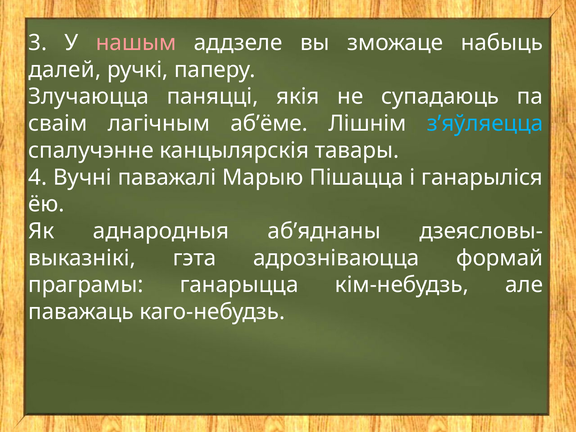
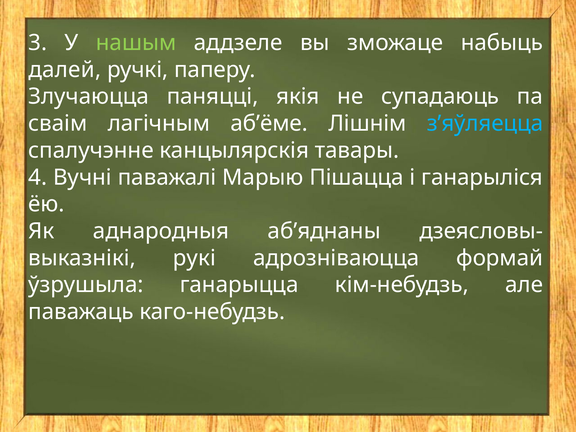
нашым colour: pink -> light green (136, 43)
гэта: гэта -> рукі (194, 258)
праграмы: праграмы -> ўзрушыла (86, 285)
